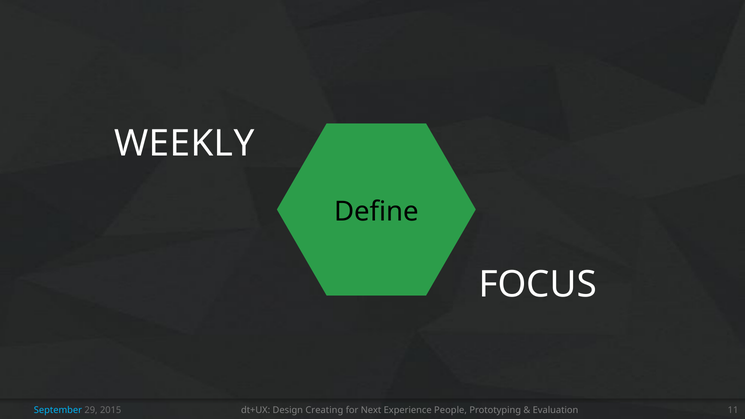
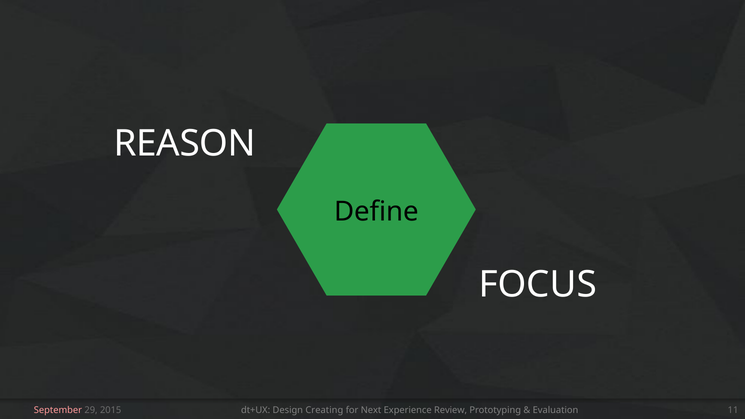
WEEKLY: WEEKLY -> REASON (185, 143)
September colour: light blue -> pink (58, 410)
People: People -> Review (451, 410)
